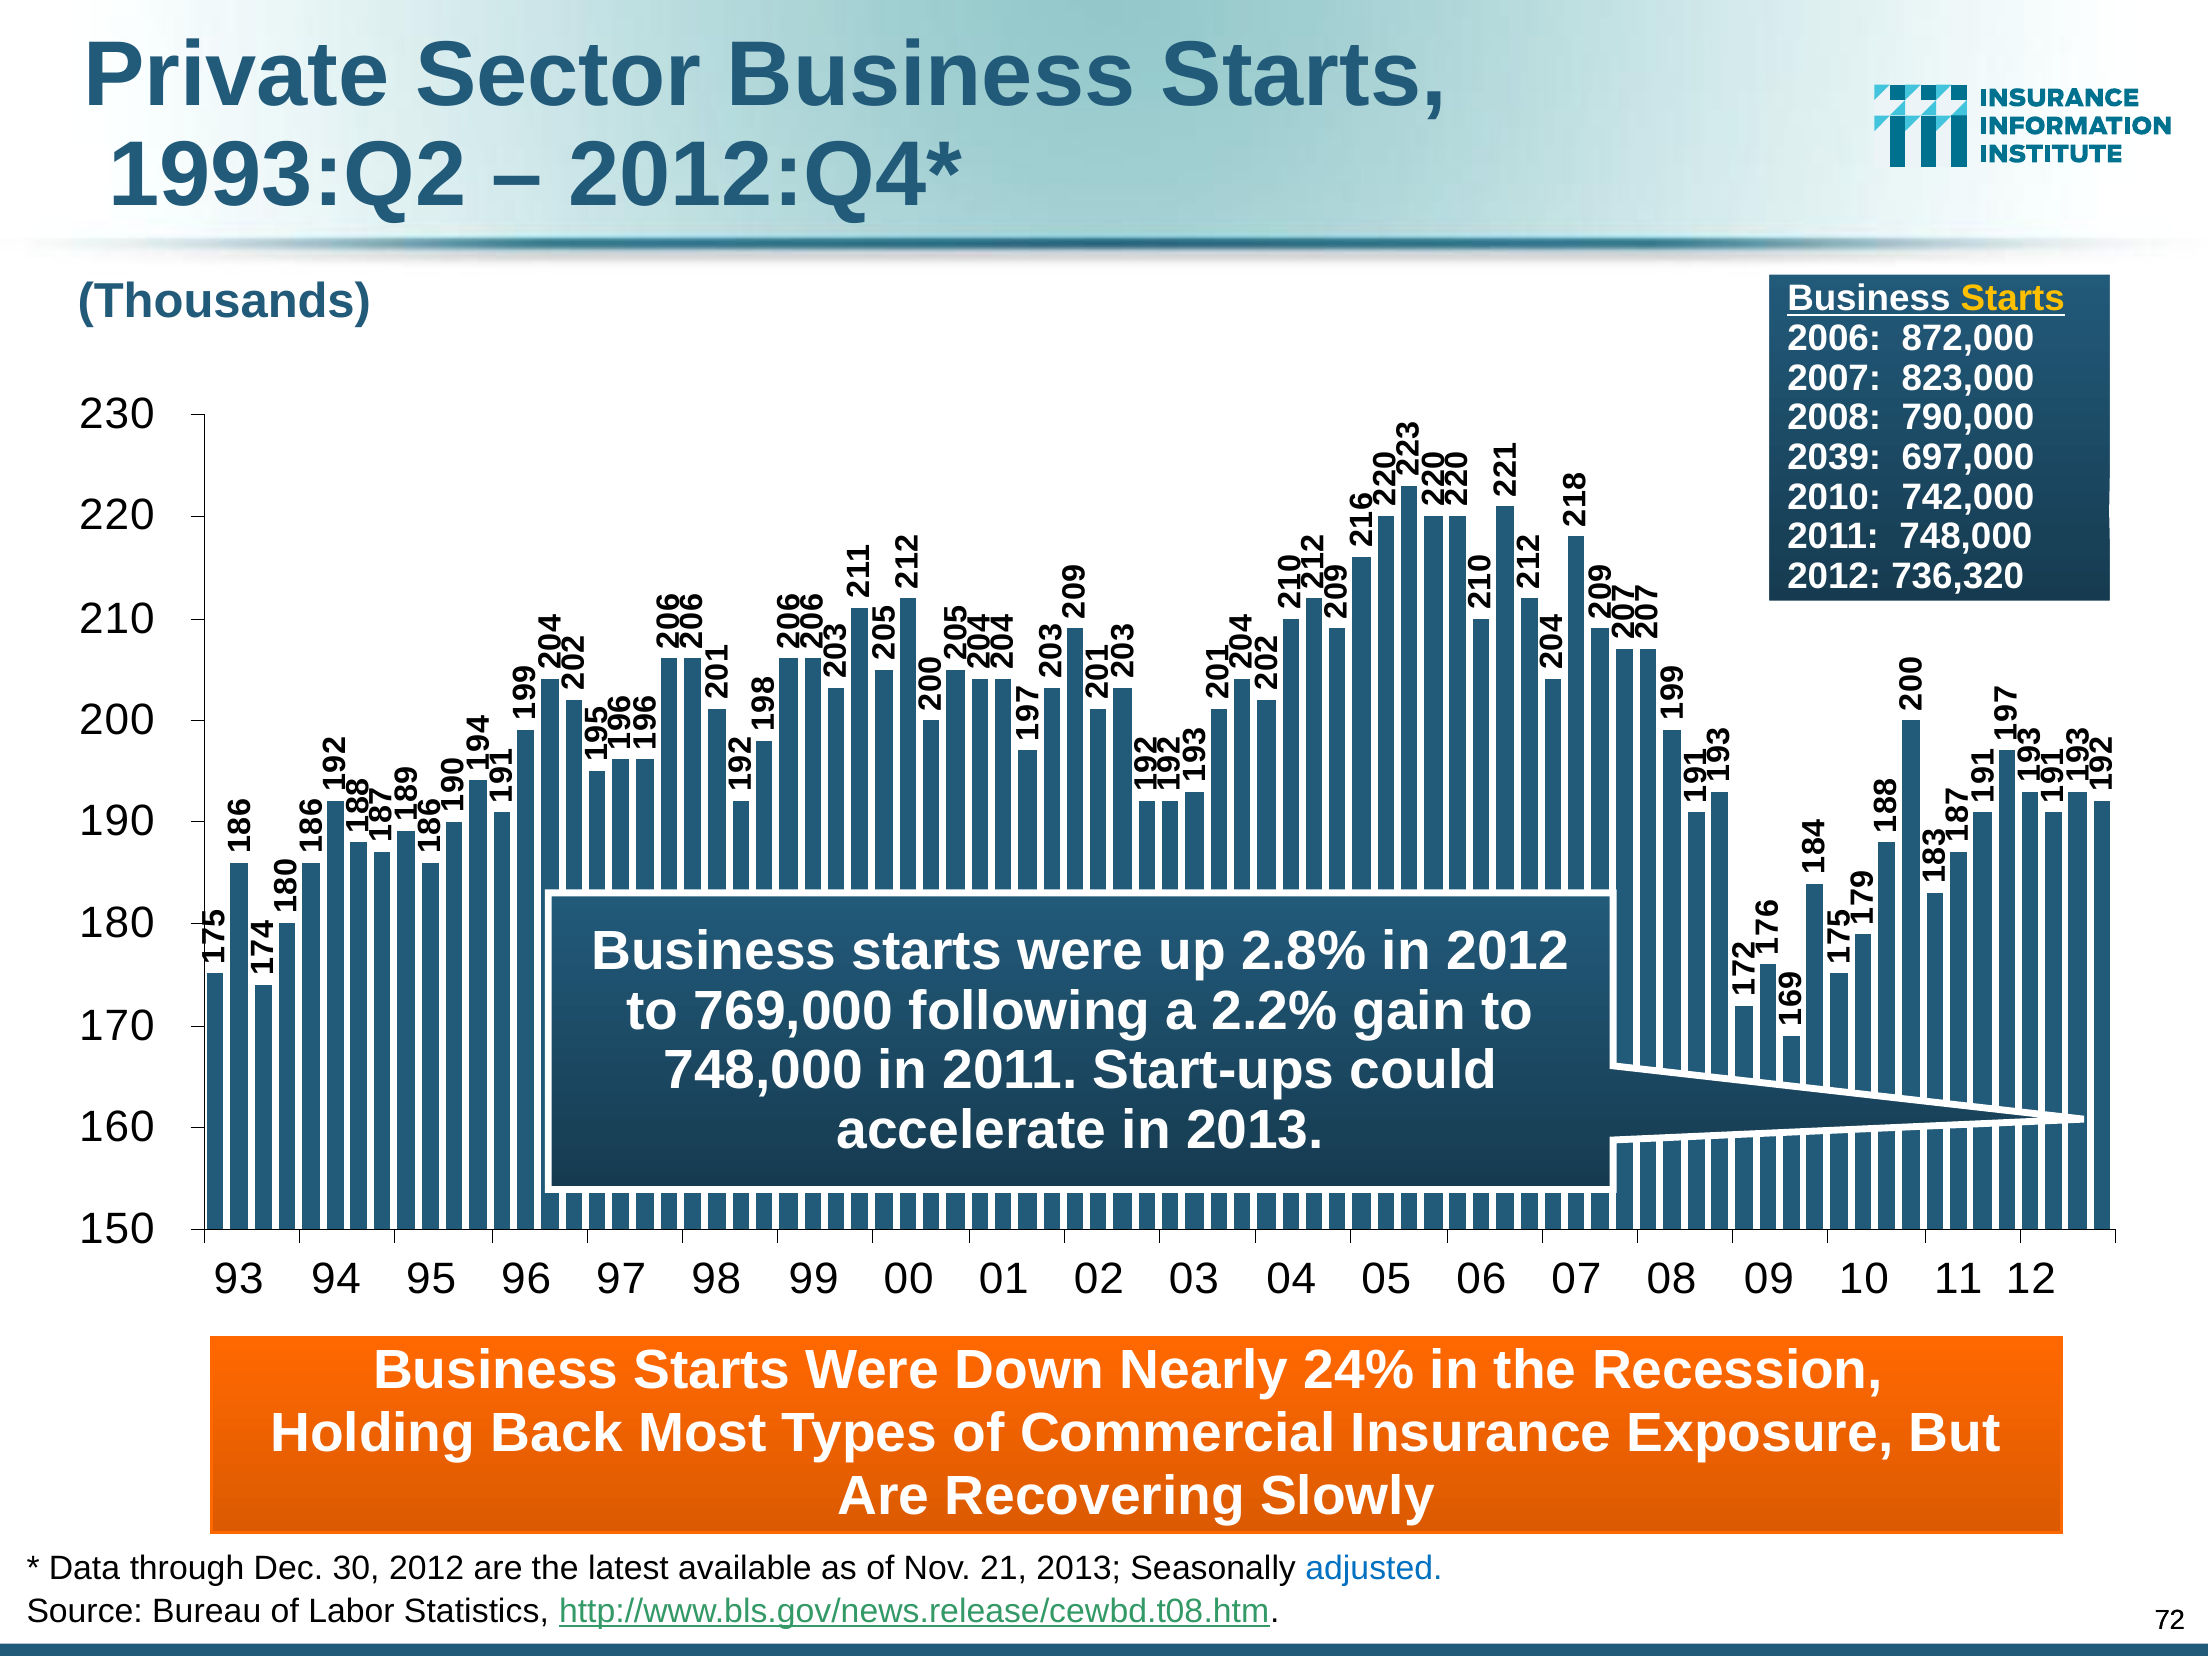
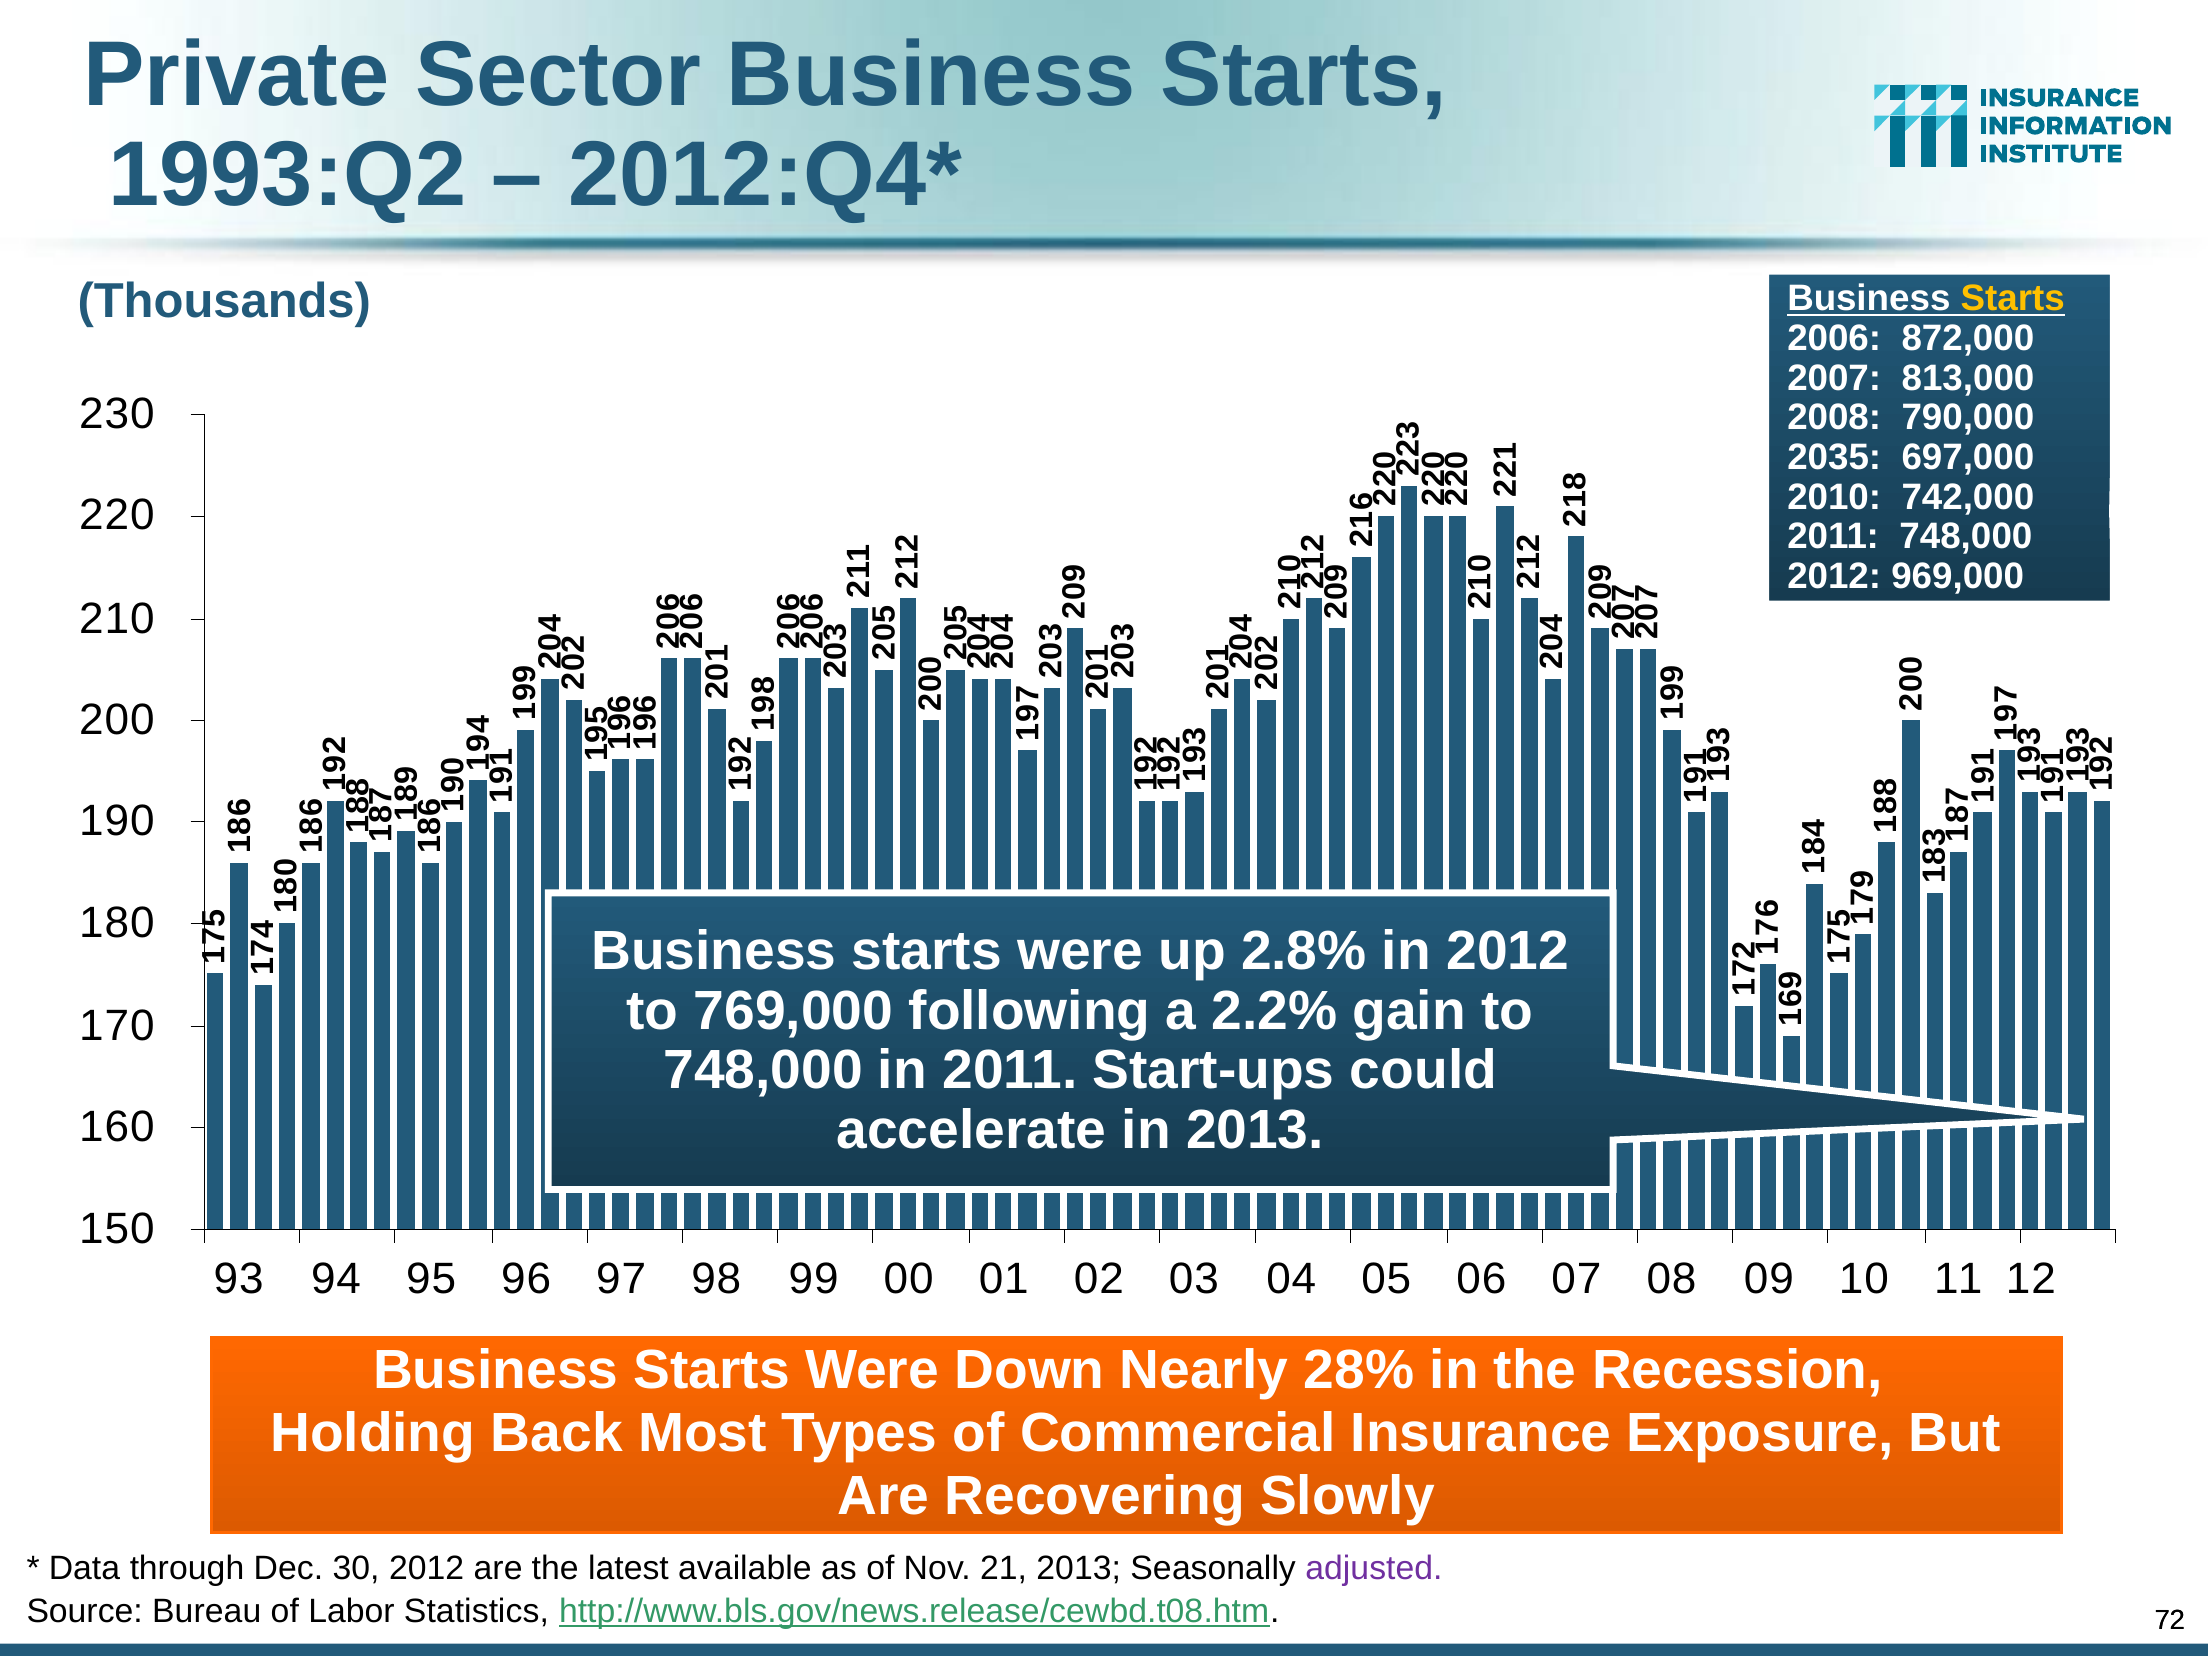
823,000: 823,000 -> 813,000 (1968, 378)
2039: 2039 -> 2035 (1834, 457)
736,320: 736,320 -> 969,000 (1958, 577)
24%: 24% -> 28% (1359, 1370)
adjusted colour: blue -> purple (1374, 1568)
